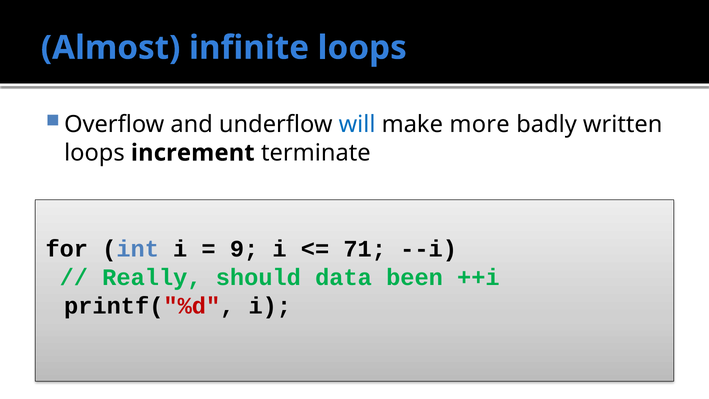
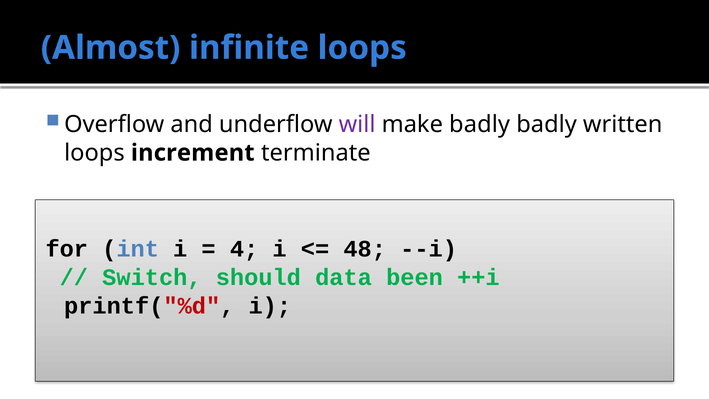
will colour: blue -> purple (357, 124)
make more: more -> badly (480, 124)
9: 9 -> 4 (244, 249)
71: 71 -> 48 (365, 249)
Really: Really -> Switch (152, 277)
